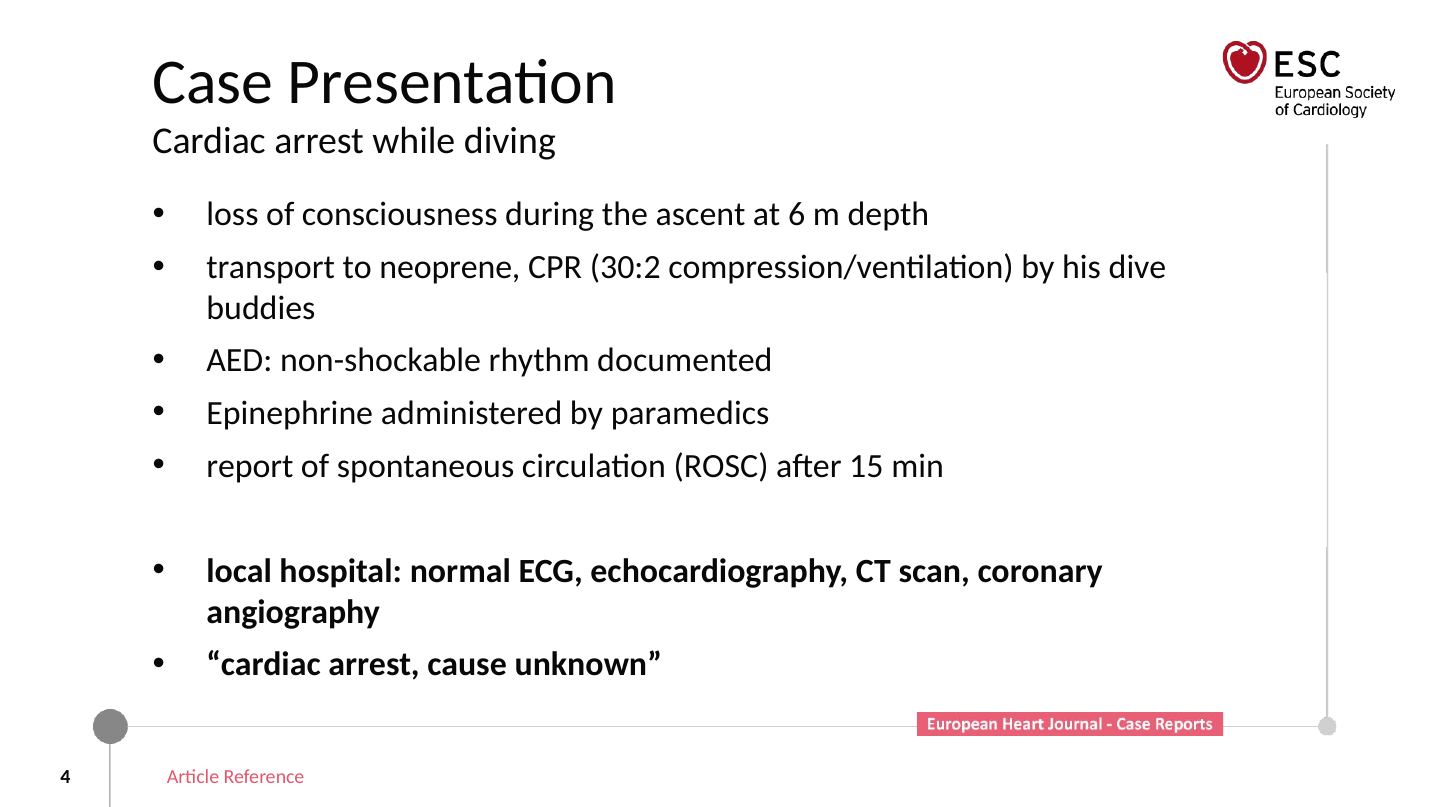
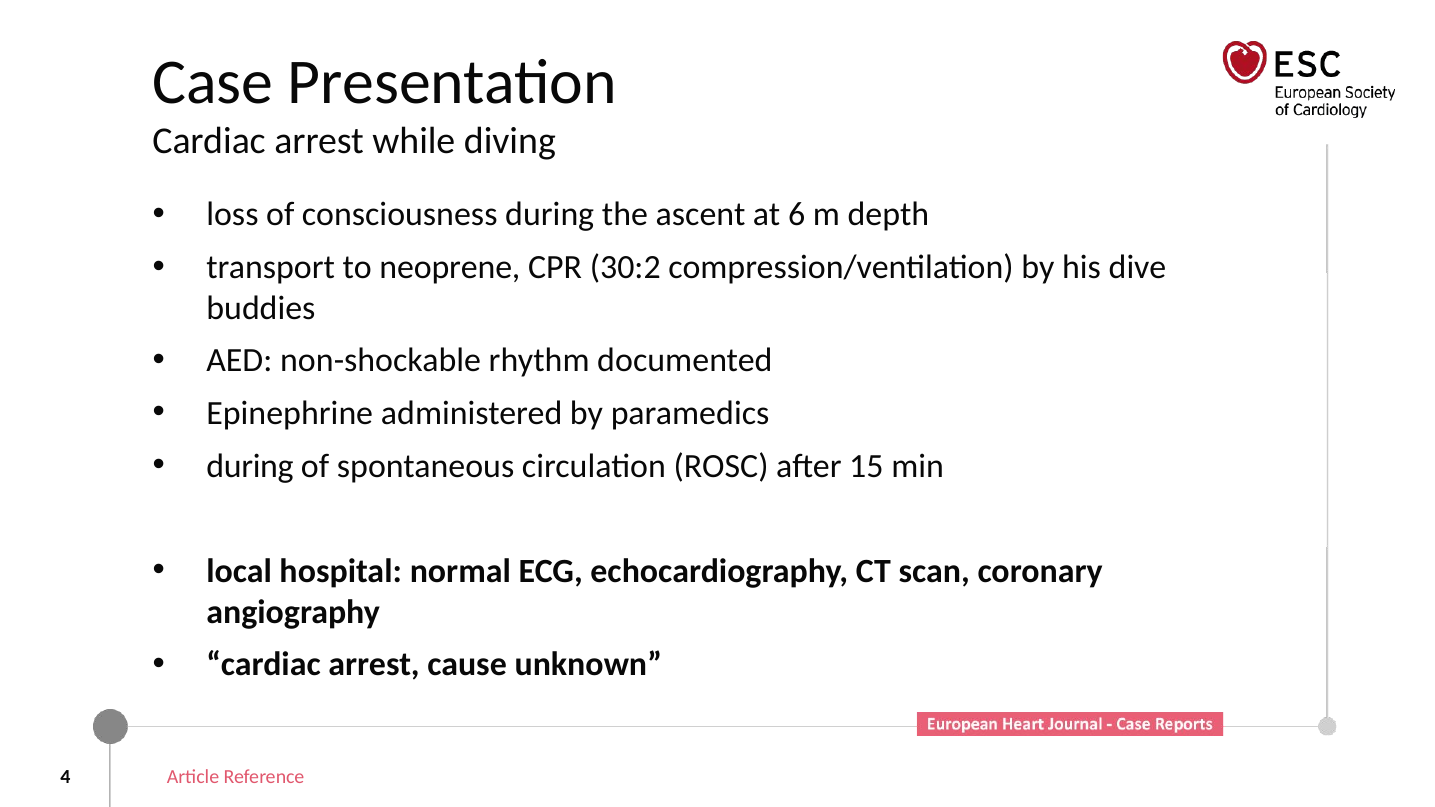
report: report -> during (250, 466)
